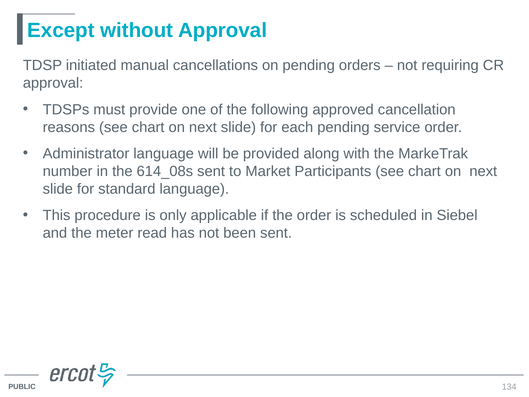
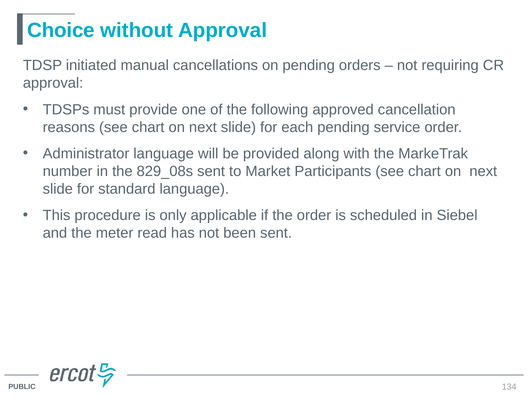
Except: Except -> Choice (61, 30)
614_08s: 614_08s -> 829_08s (165, 171)
